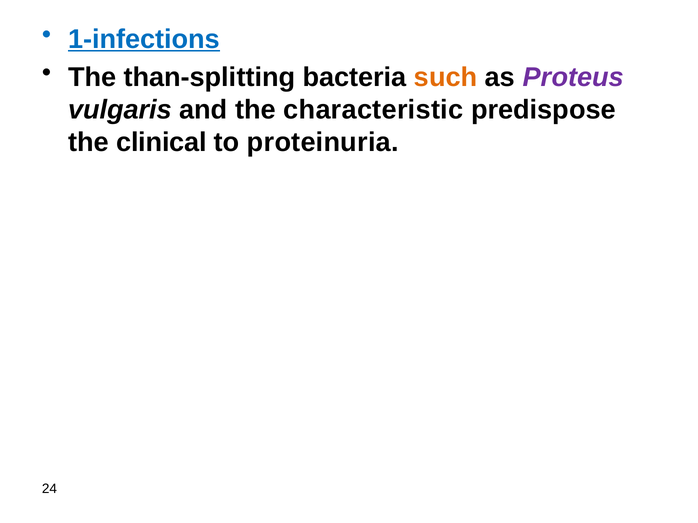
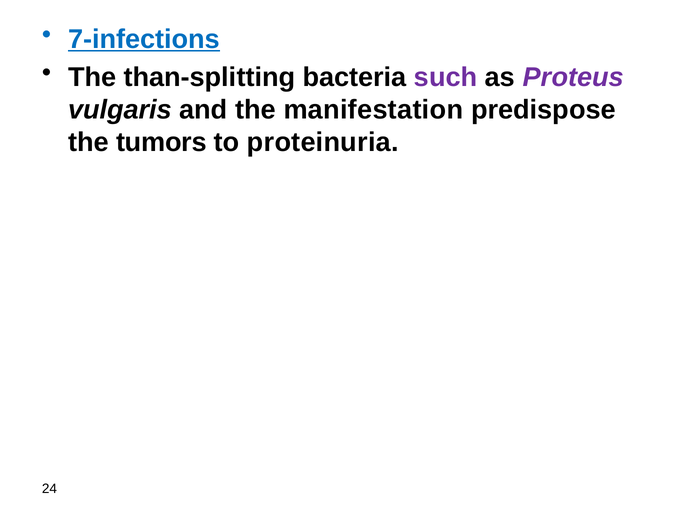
1-infections: 1-infections -> 7-infections (144, 39)
such colour: orange -> purple (446, 77)
characteristic: characteristic -> manifestation (373, 110)
clinical: clinical -> tumors (161, 142)
